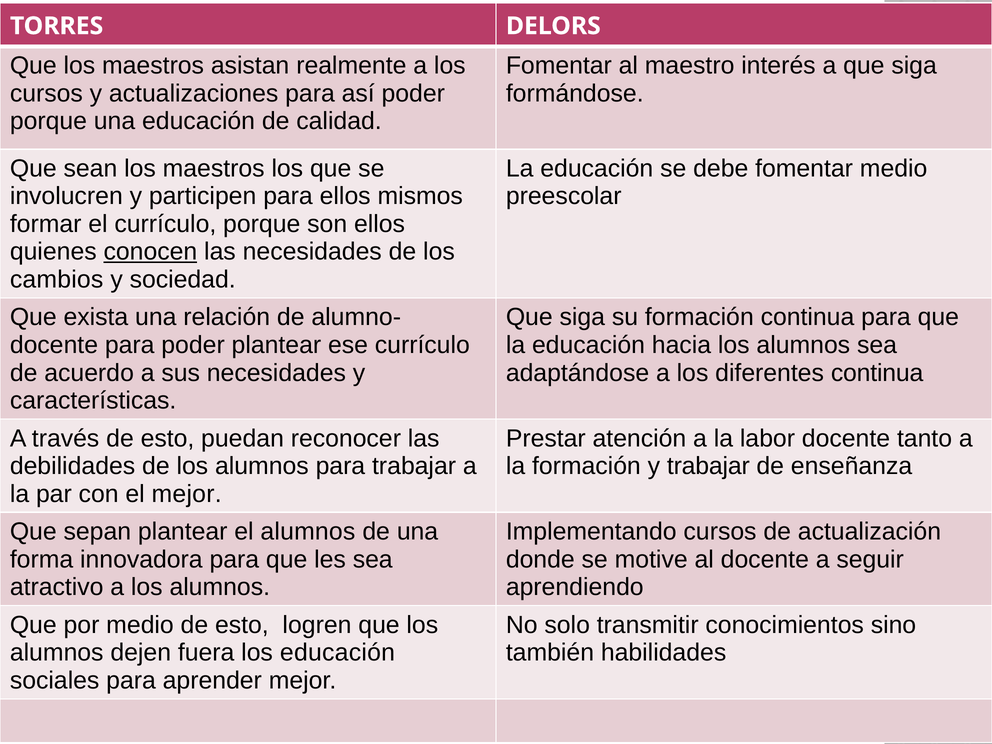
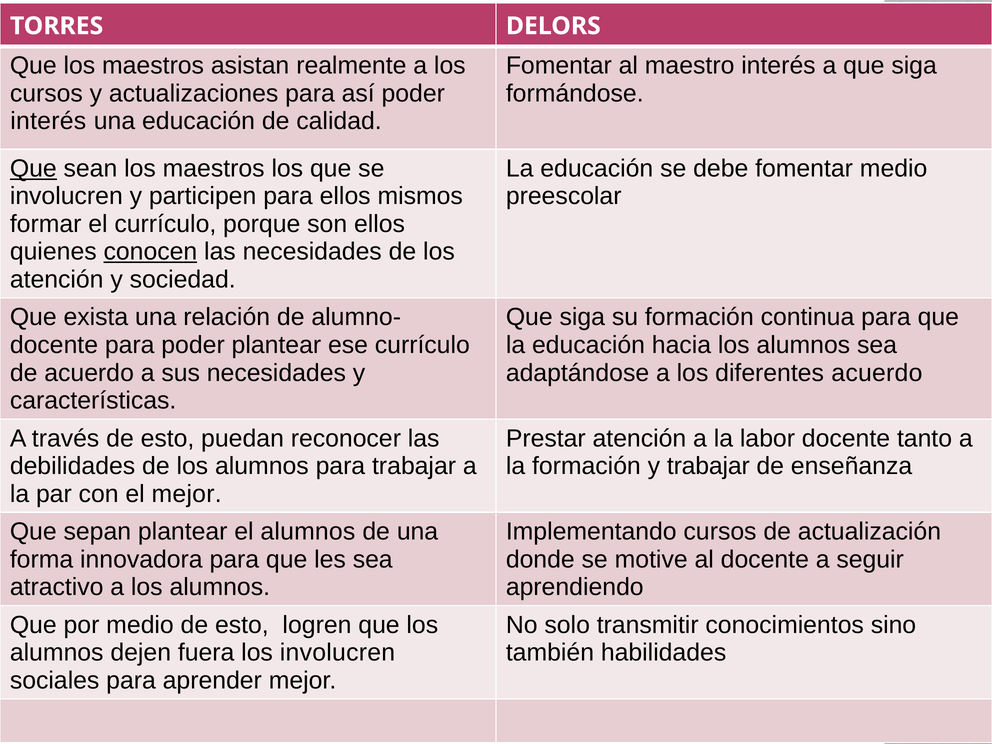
porque: porque -> interés (48, 121)
Que underline: none -> present (33, 169)
cambios: cambios -> atención (57, 280)
diferentes continua: continua -> acuerdo (877, 373)
los educación: educación -> involucren (337, 653)
